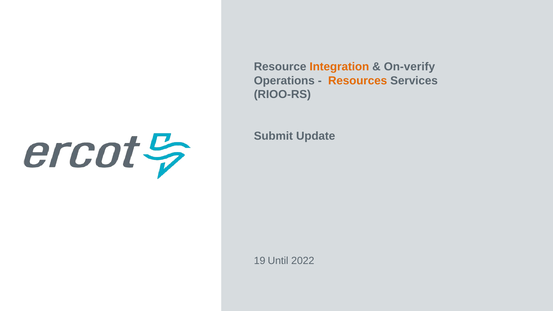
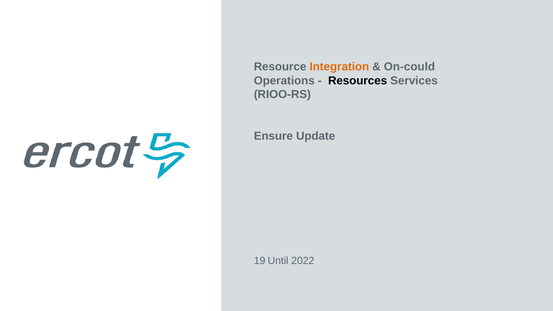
On-verify: On-verify -> On-could (409, 67)
Resources colour: orange -> black (358, 81)
Submit: Submit -> Ensure (273, 136)
